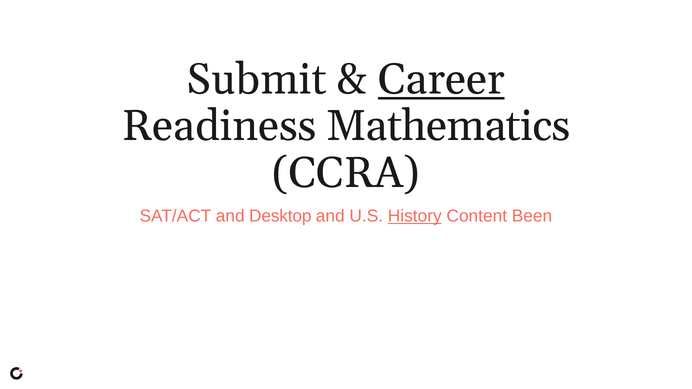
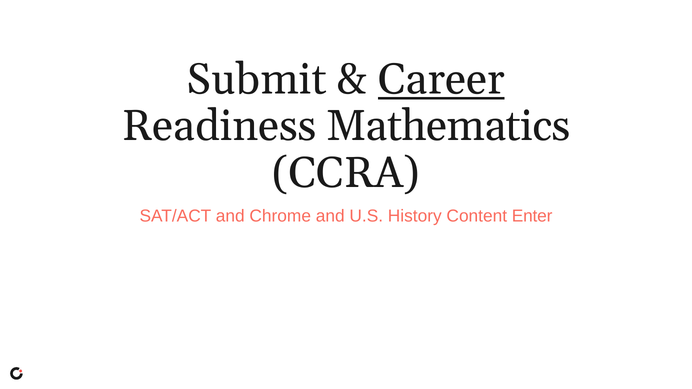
Desktop: Desktop -> Chrome (280, 216)
History underline: present -> none (415, 216)
Been: Been -> Enter (532, 216)
